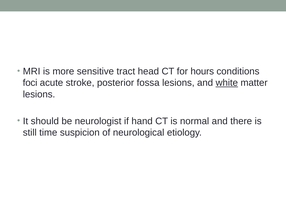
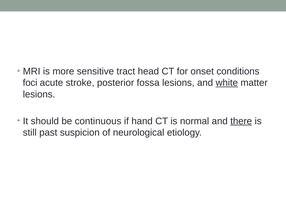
hours: hours -> onset (202, 71)
neurologist: neurologist -> continuous (98, 121)
there underline: none -> present (241, 121)
time: time -> past (48, 132)
